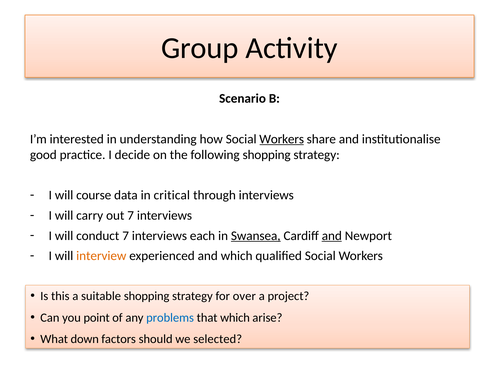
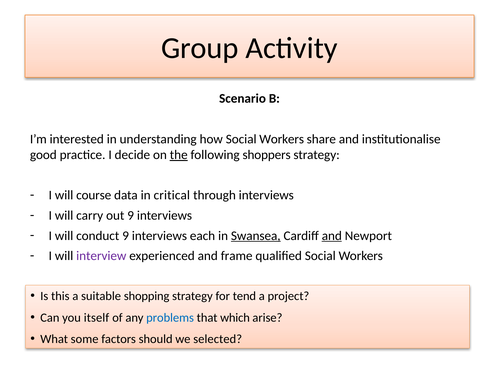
Workers underline: present -> none (282, 139)
the underline: none -> present (179, 155)
following shopping: shopping -> shoppers (267, 155)
out 7: 7 -> 9 (131, 216)
conduct 7: 7 -> 9 (126, 236)
interview colour: orange -> purple (101, 256)
and which: which -> frame (237, 256)
over: over -> tend (244, 296)
point: point -> itself (96, 318)
down: down -> some (85, 339)
